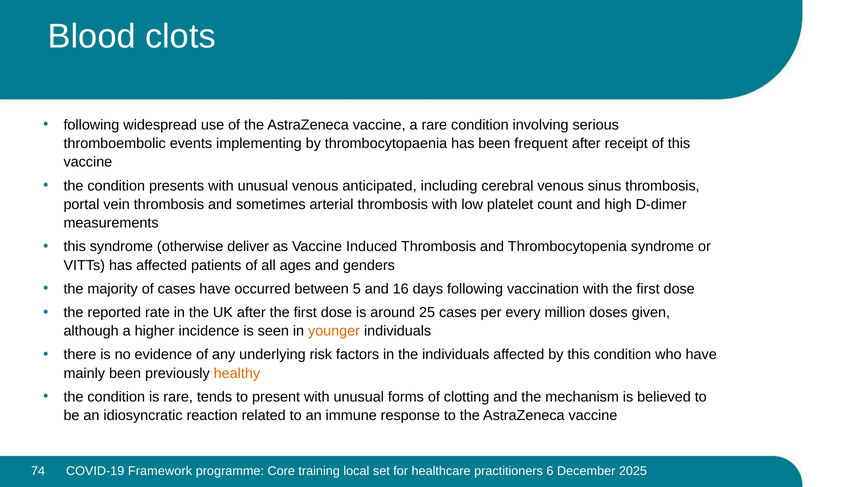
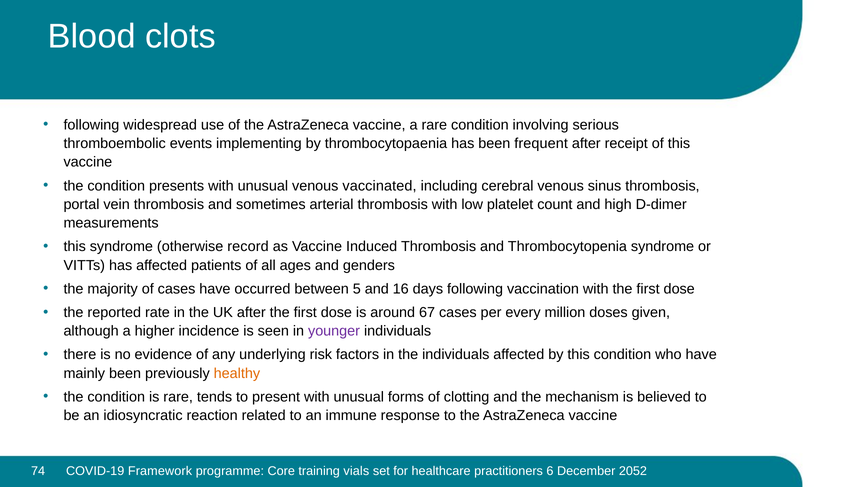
anticipated: anticipated -> vaccinated (380, 186)
deliver: deliver -> record (248, 247)
25: 25 -> 67 (427, 313)
younger colour: orange -> purple (334, 331)
local: local -> vials (356, 471)
2025: 2025 -> 2052 (633, 471)
